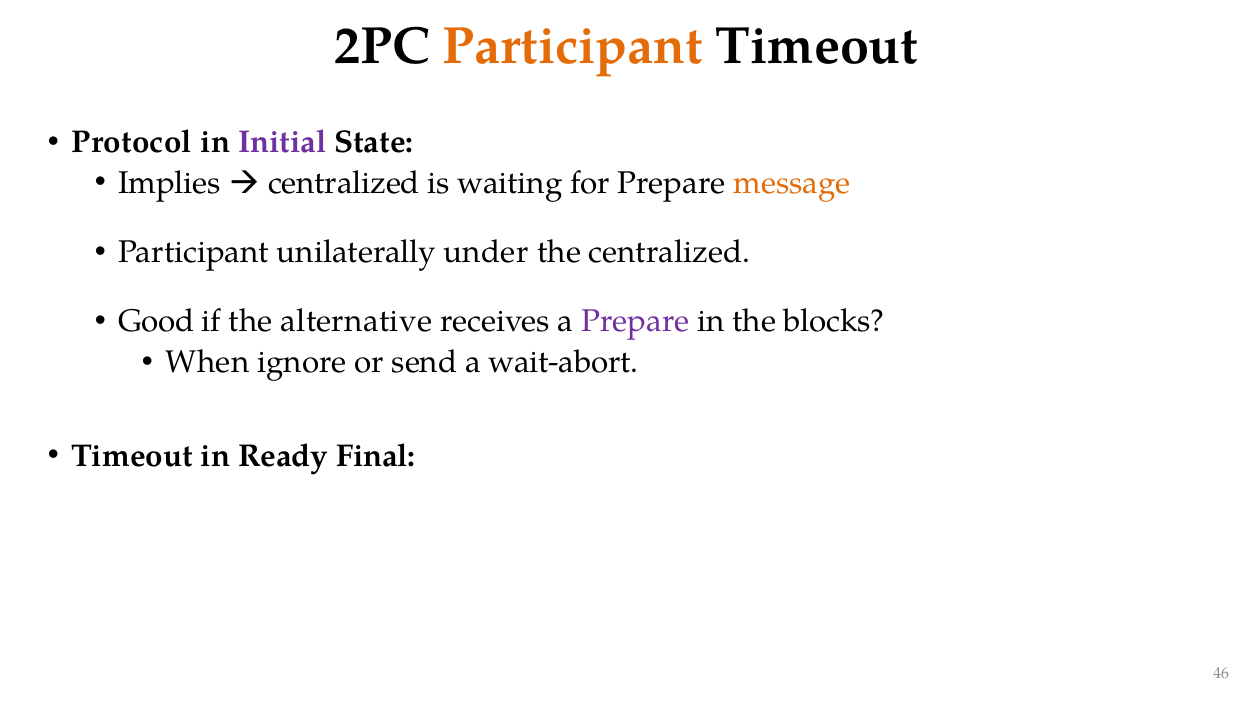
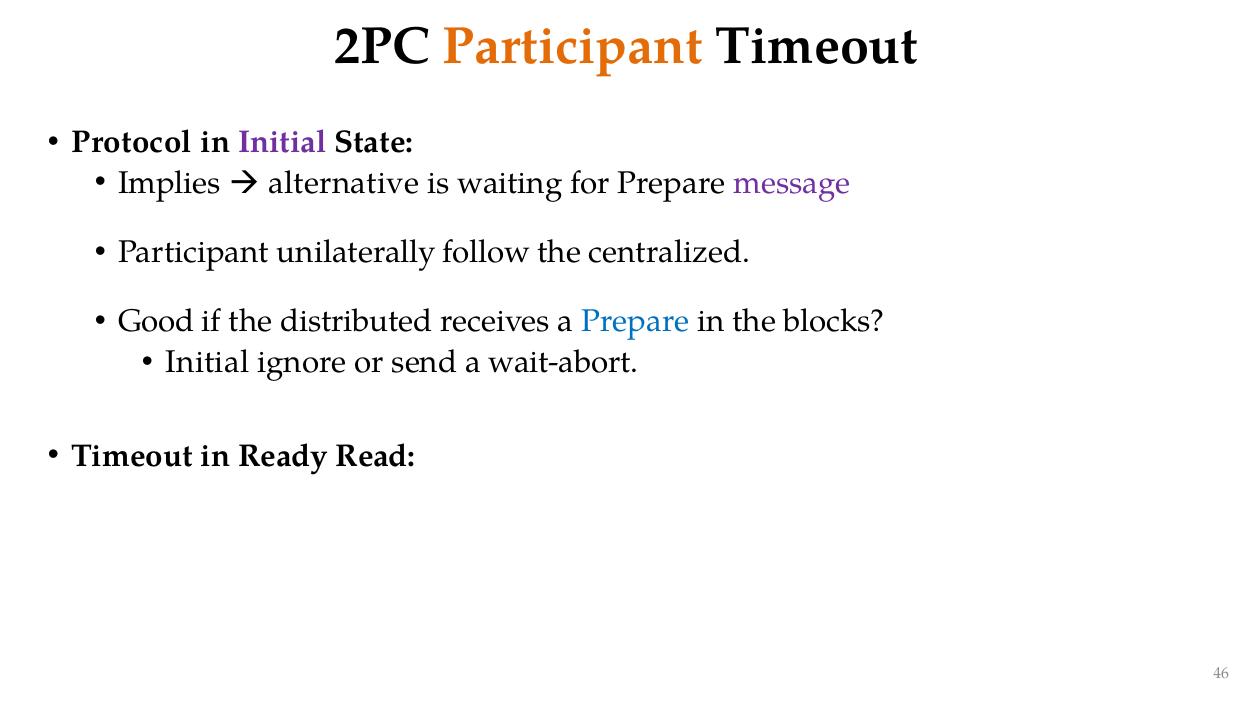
centralized: centralized -> alternative (344, 183)
message colour: orange -> purple (792, 183)
under: under -> follow (486, 252)
alternative: alternative -> distributed (357, 321)
Prepare colour: purple -> blue (636, 321)
When: When -> Initial (207, 362)
Final: Final -> Read (376, 456)
